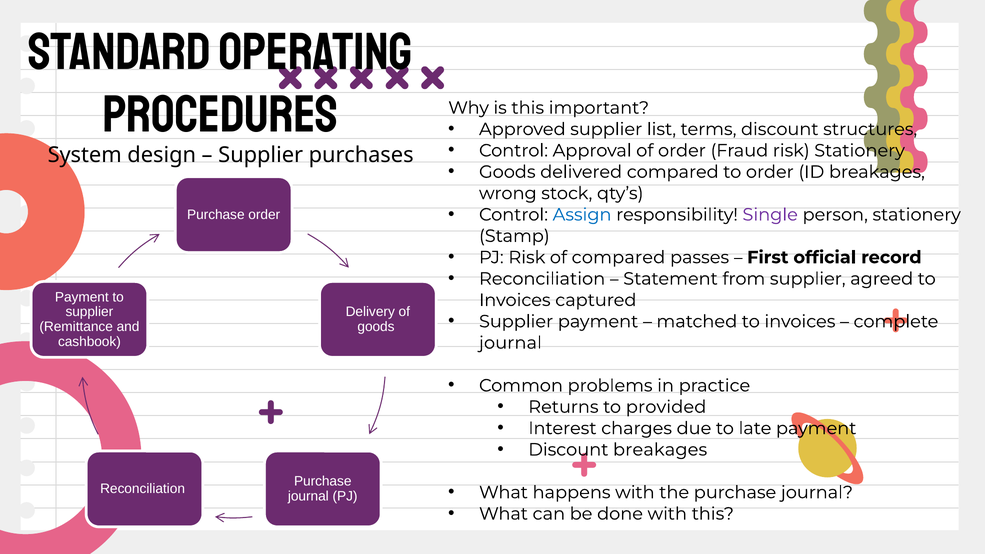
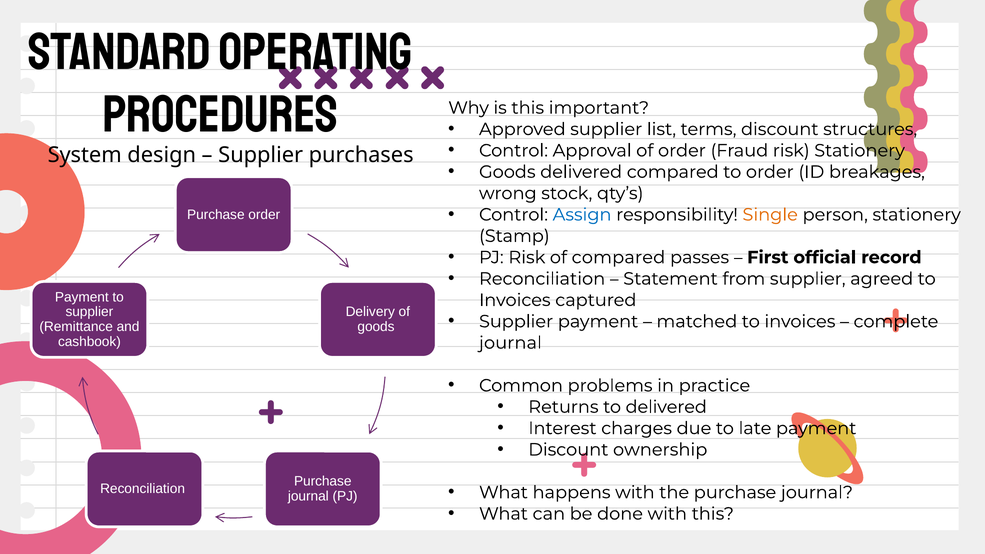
Single colour: purple -> orange (770, 215)
to provided: provided -> delivered (666, 407)
Discount breakages: breakages -> ownership (660, 450)
